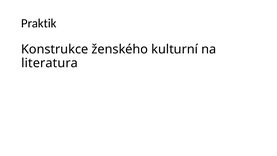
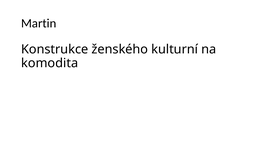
Praktik: Praktik -> Martin (39, 23)
literatura: literatura -> komodita (50, 63)
